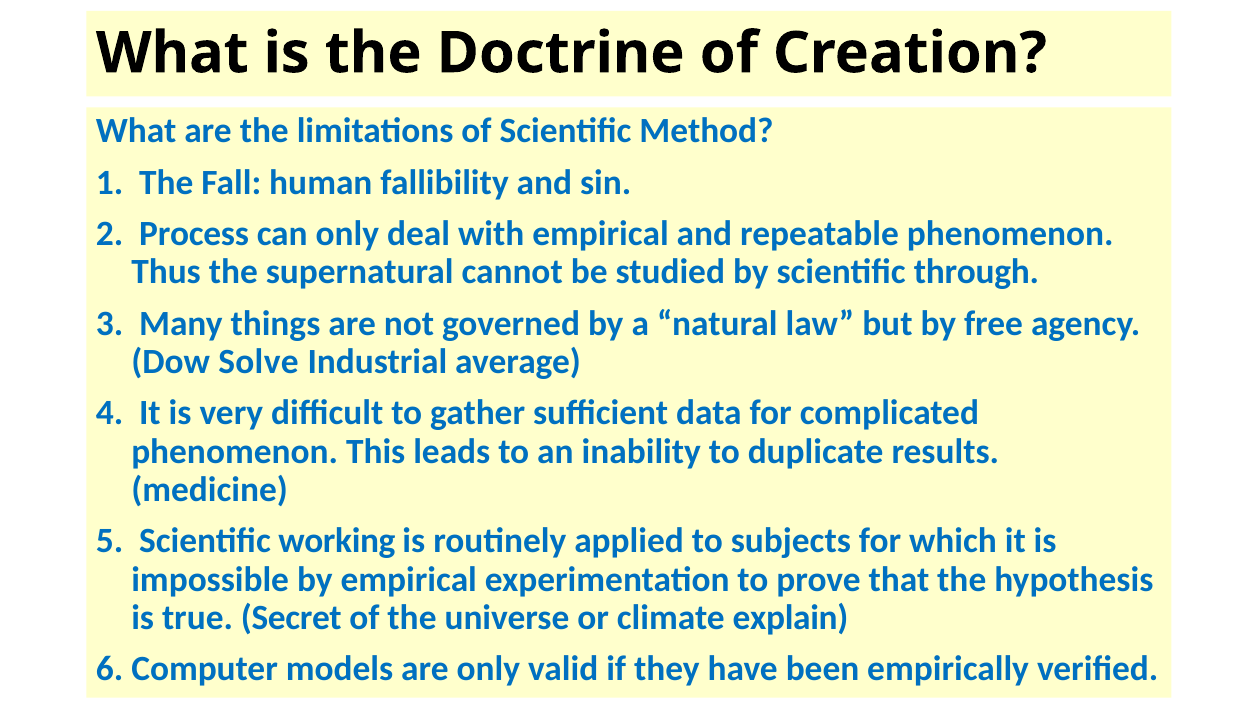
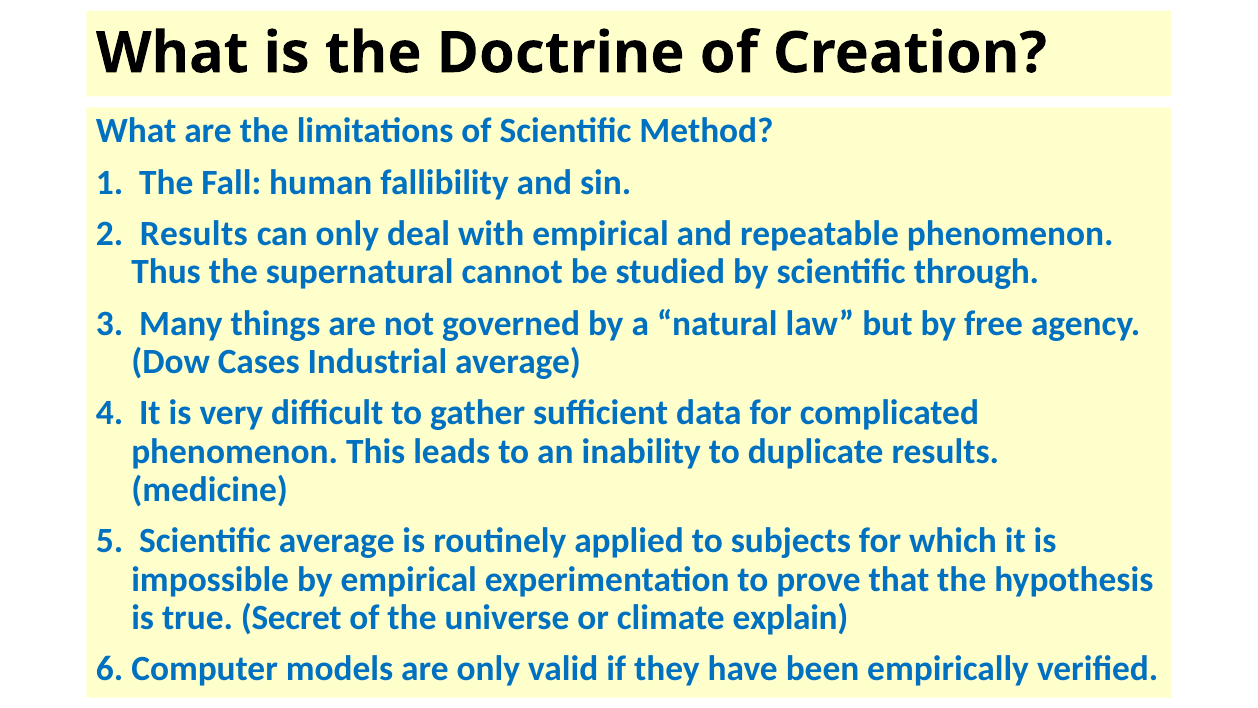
Process: Process -> Results (194, 234)
Solve: Solve -> Cases (259, 362)
Scientific working: working -> average (337, 541)
